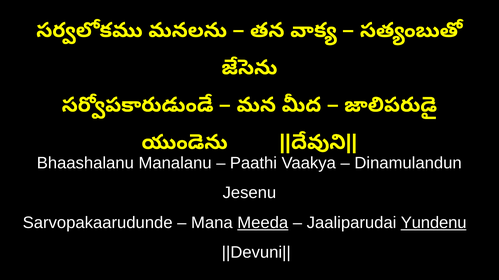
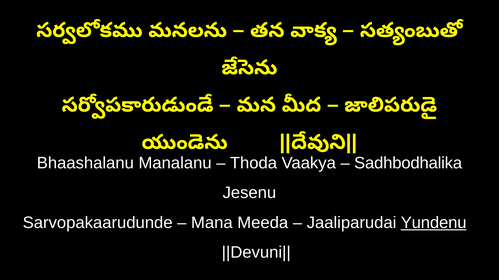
Paathi: Paathi -> Thoda (253, 163)
Dinamulandun: Dinamulandun -> Sadhbodhalika (408, 163)
Meeda underline: present -> none (263, 223)
